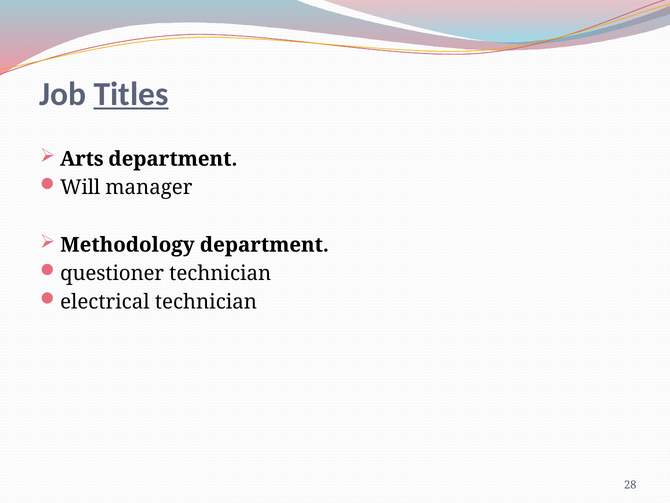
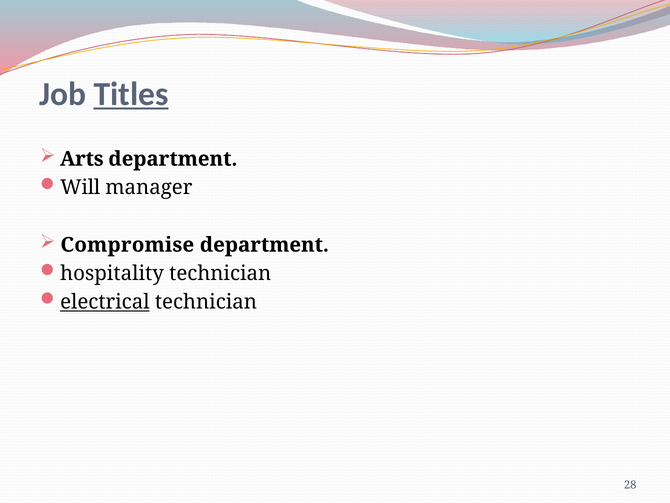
Methodology: Methodology -> Compromise (127, 245)
questioner: questioner -> hospitality (112, 273)
electrical underline: none -> present (105, 302)
